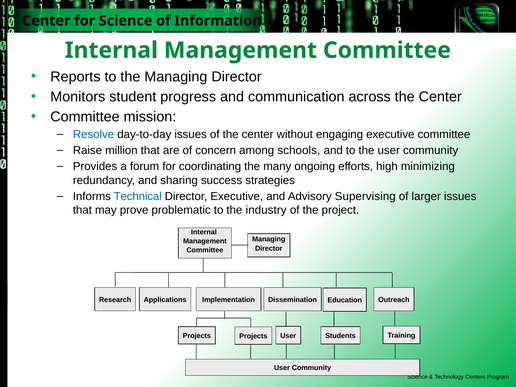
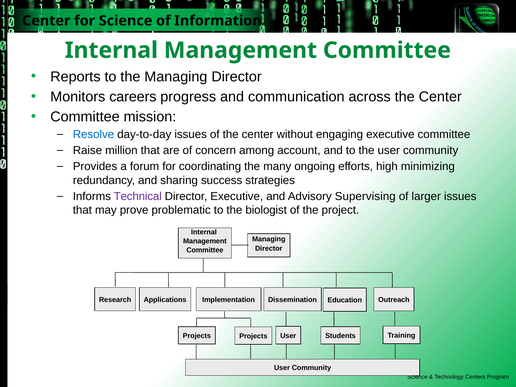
student: student -> careers (133, 97)
schools: schools -> account (299, 150)
Technical colour: blue -> purple (138, 196)
industry: industry -> biologist (266, 210)
